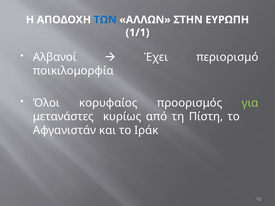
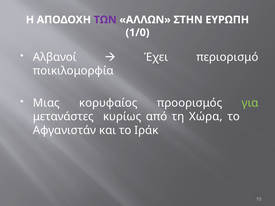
ΤΩΝ colour: blue -> purple (105, 20)
1/1: 1/1 -> 1/0 (137, 33)
Όλοι: Όλοι -> Μιας (46, 103)
Πίστη: Πίστη -> Χώρα (206, 117)
